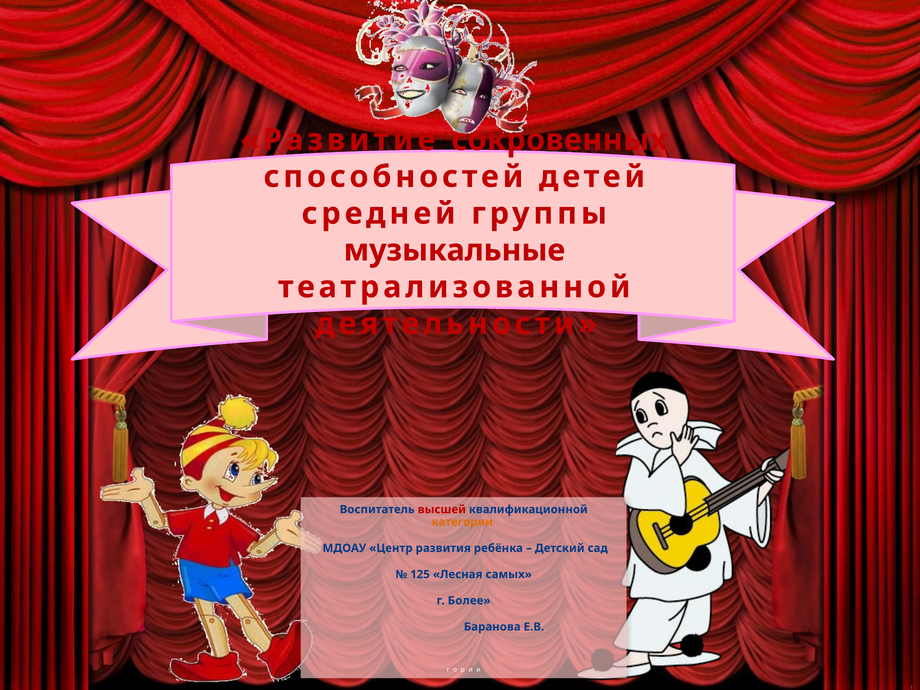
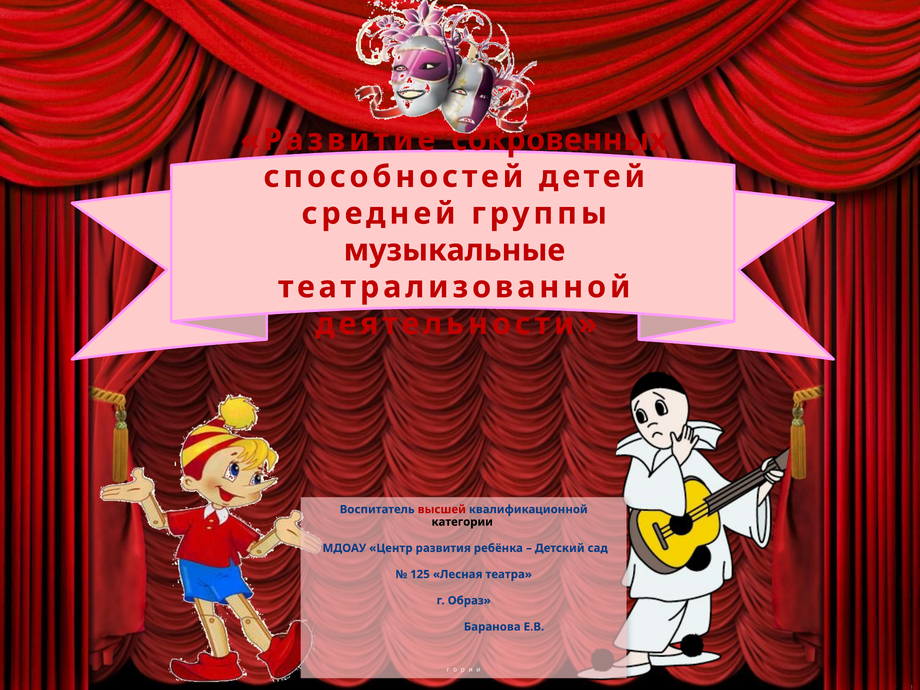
категории colour: orange -> black (462, 522)
самых: самых -> театра (509, 574)
Более: Более -> Образ (469, 601)
